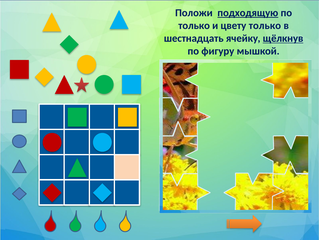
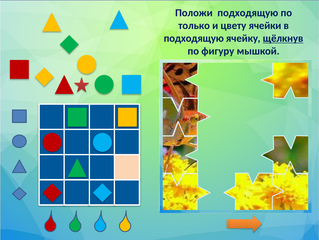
подходящую underline: present -> none (248, 13)
цвету только: только -> ячейки (265, 26)
шестнадцать: шестнадцать -> подходящую (194, 38)
